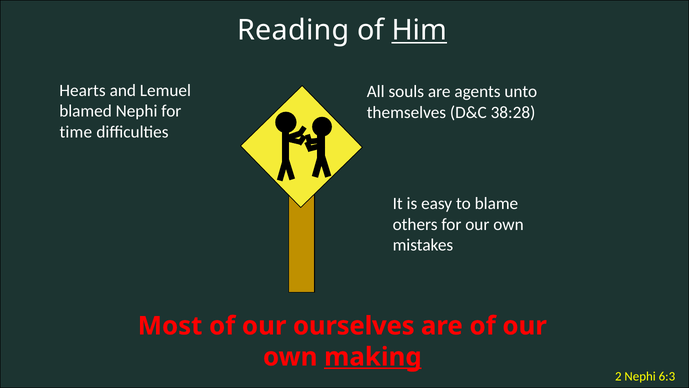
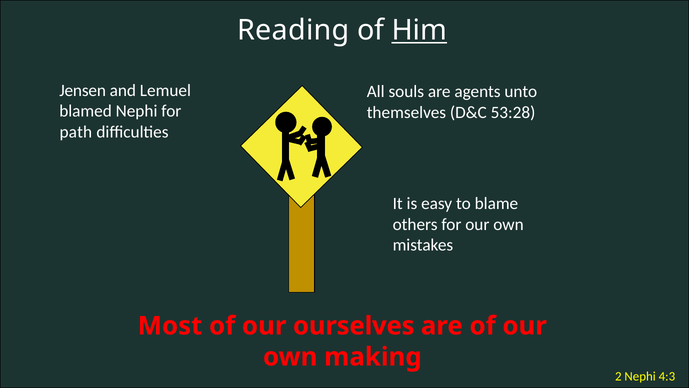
Hearts: Hearts -> Jensen (83, 91)
38:28: 38:28 -> 53:28 (513, 112)
time: time -> path (76, 132)
making underline: present -> none (373, 357)
6:3: 6:3 -> 4:3 (667, 376)
